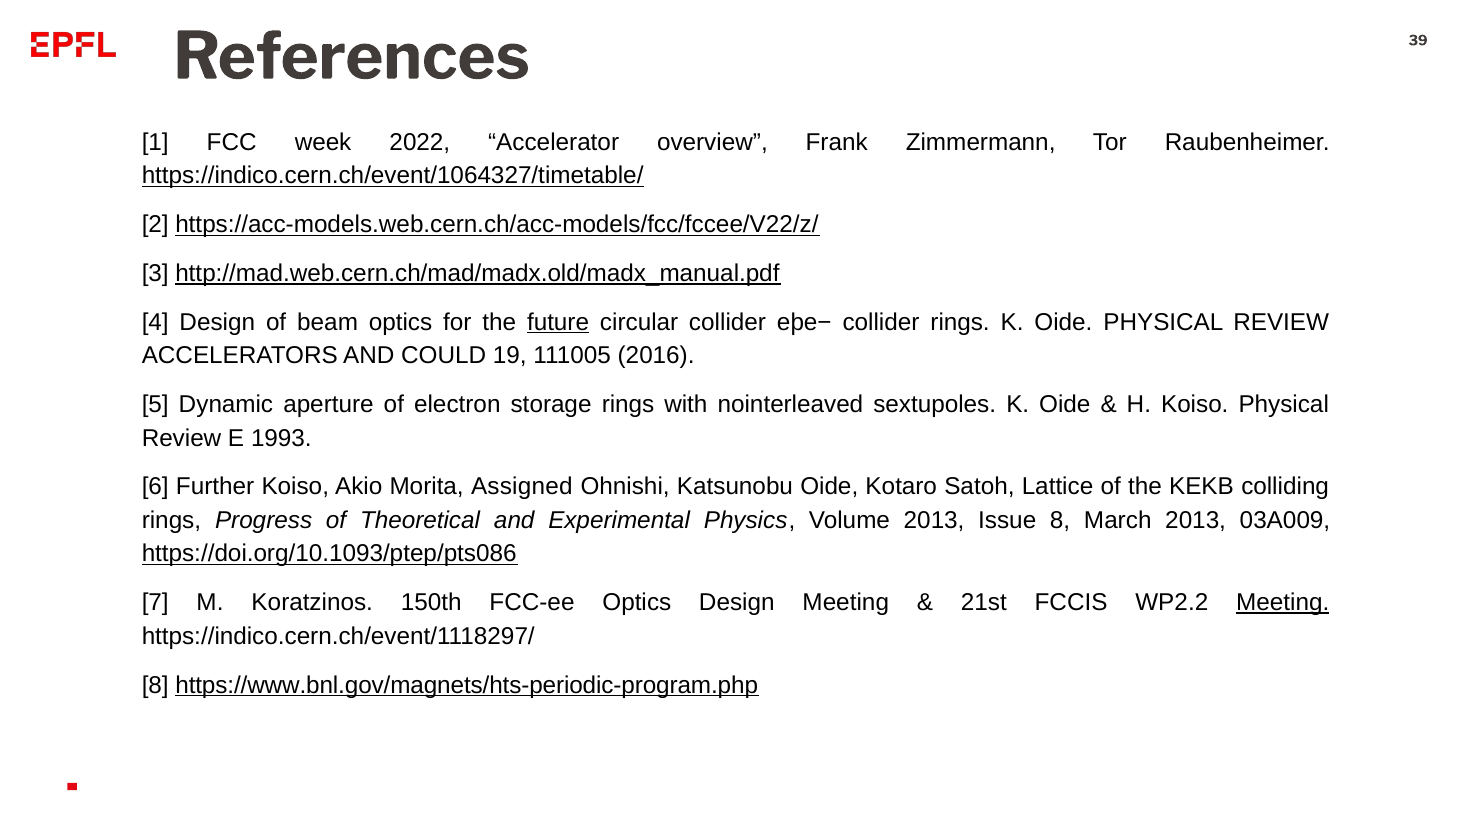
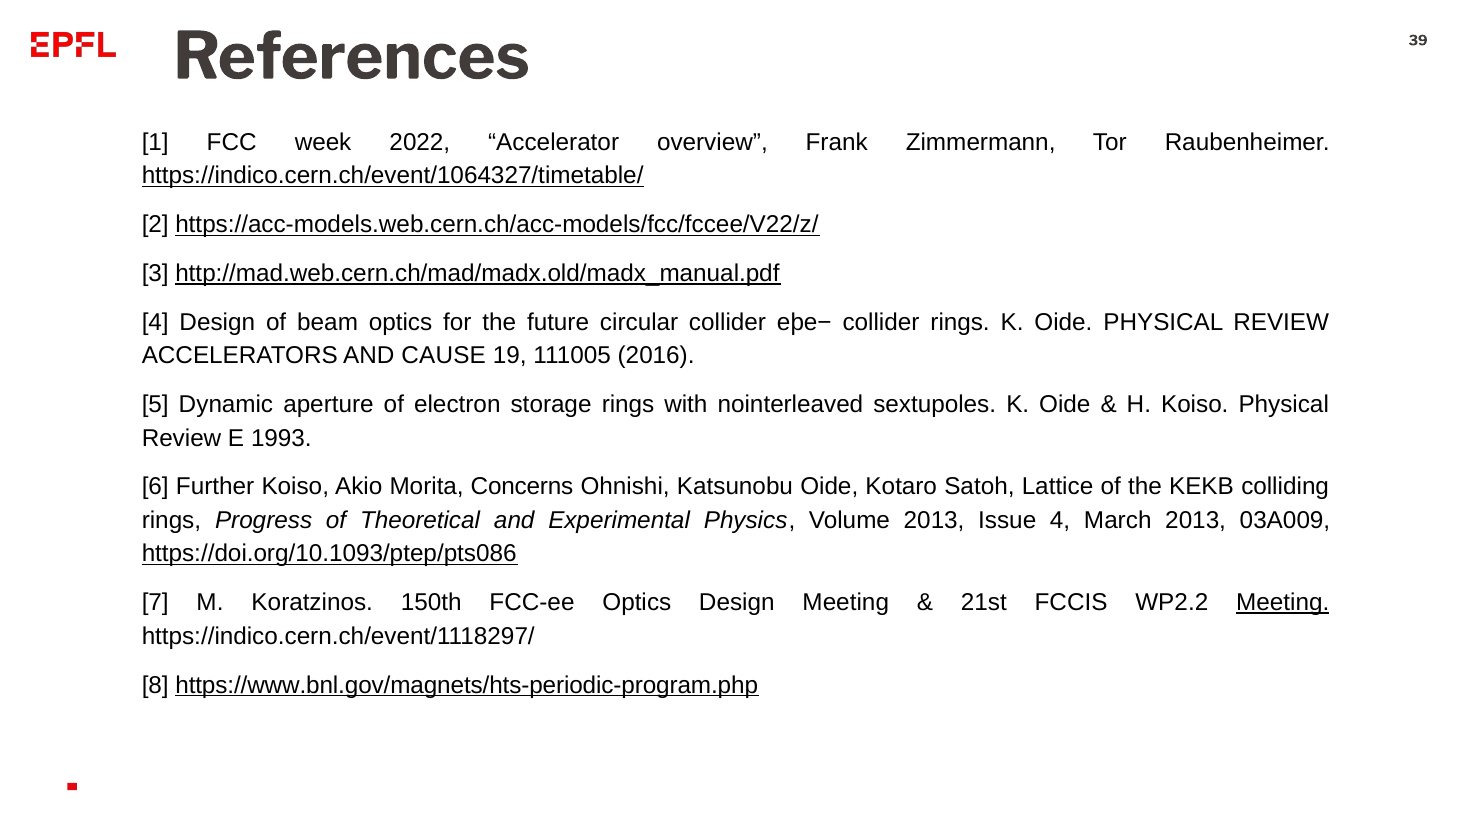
future underline: present -> none (558, 322)
COULD: COULD -> CAUSE (444, 356)
Assigned: Assigned -> Concerns (522, 487)
Issue 8: 8 -> 4 (1060, 520)
